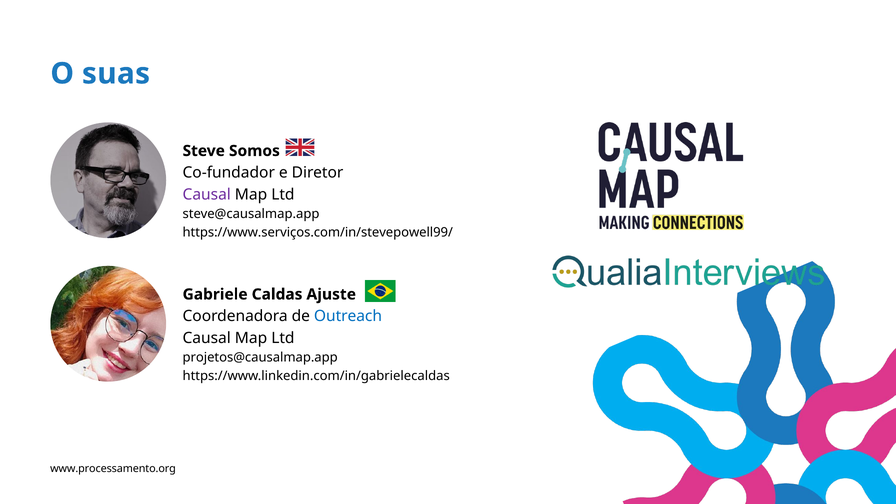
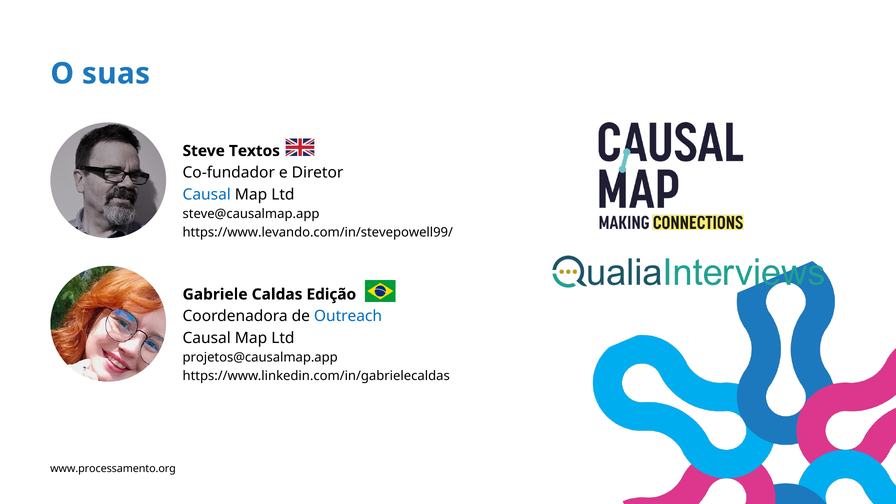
Somos: Somos -> Textos (254, 151)
Causal colour: purple -> blue (207, 194)
https://www.serviços.com/in/stevepowell99/: https://www.serviços.com/in/stevepowell99/ -> https://www.levando.com/in/stevepowell99/ (318, 232)
Ajuste: Ajuste -> Edição (331, 294)
